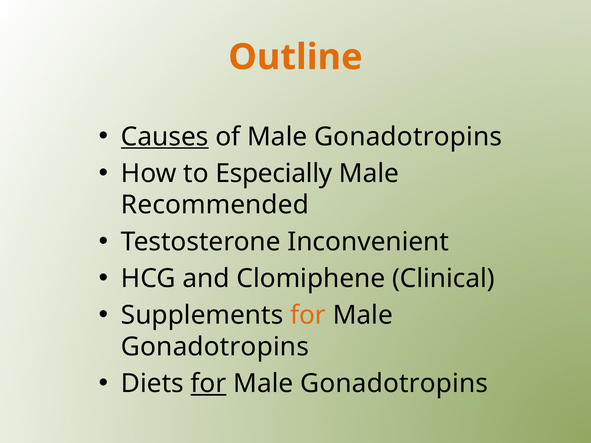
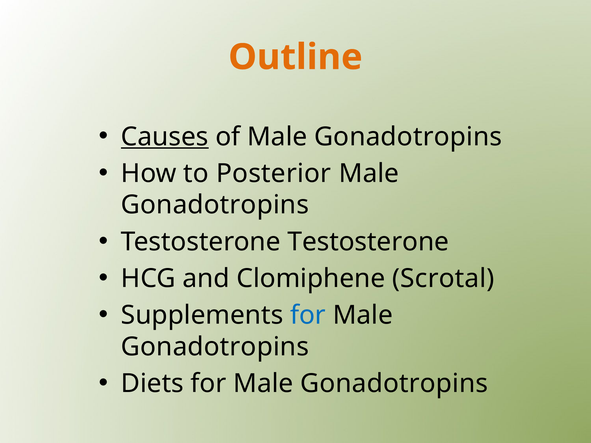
Especially: Especially -> Posterior (274, 174)
Recommended: Recommended -> Gonadotropins (215, 205)
Testosterone Inconvenient: Inconvenient -> Testosterone (368, 242)
Clinical: Clinical -> Scrotal (443, 279)
for colour: orange -> blue (308, 315)
for underline: present -> none (209, 384)
